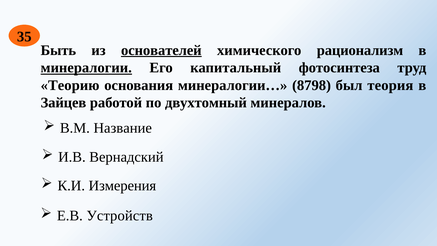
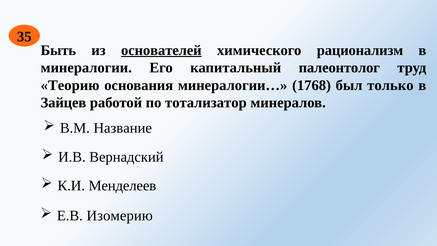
минералогии underline: present -> none (86, 68)
фотосинтеза: фотосинтеза -> палеонтолог (339, 68)
8798: 8798 -> 1768 (312, 85)
теория: теория -> только (390, 85)
двухтомный: двухтомный -> тотализатор (206, 103)
Измерения: Измерения -> Менделеев (122, 186)
Устройств: Устройств -> Изомерию (120, 215)
